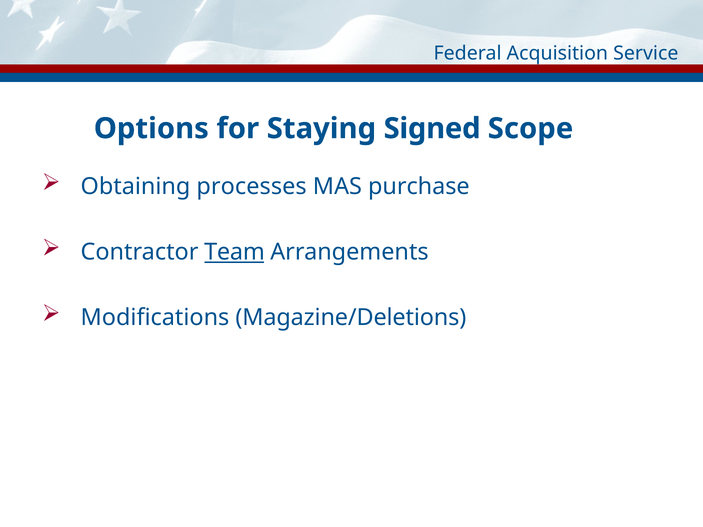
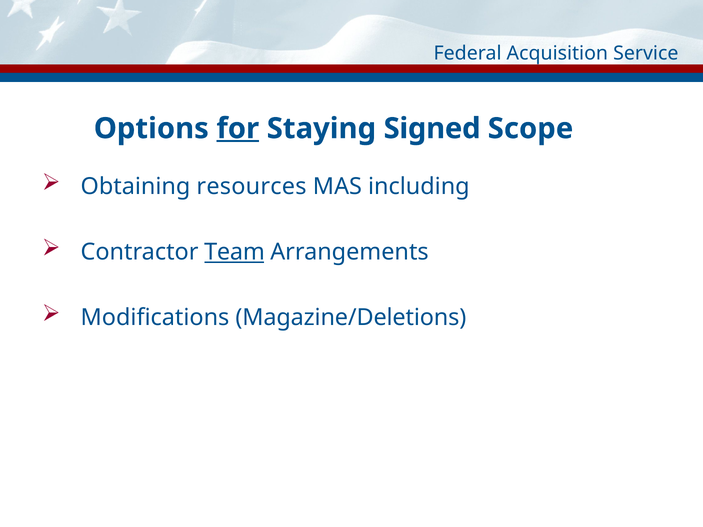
for underline: none -> present (238, 129)
processes: processes -> resources (252, 187)
purchase: purchase -> including (419, 187)
